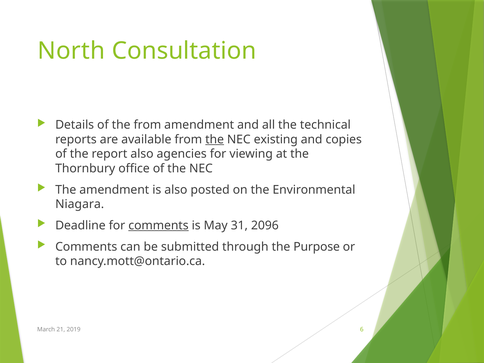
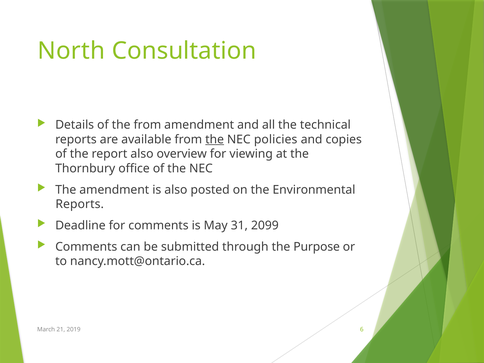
existing: existing -> policies (276, 139)
agencies: agencies -> overview (182, 154)
Niagara: Niagara -> Reports (80, 204)
comments underline: present -> none (158, 225)
2096: 2096 -> 2099 (265, 225)
